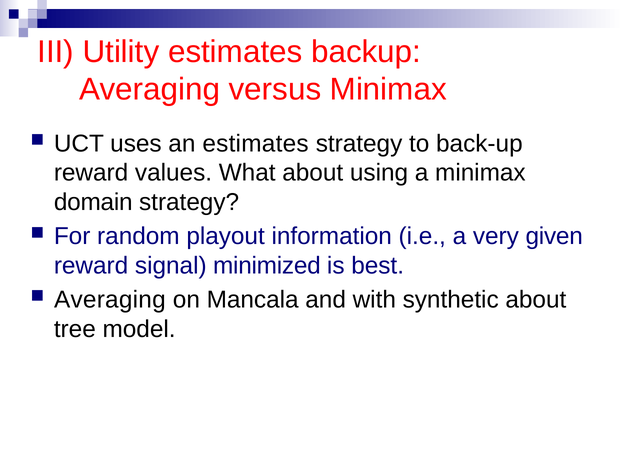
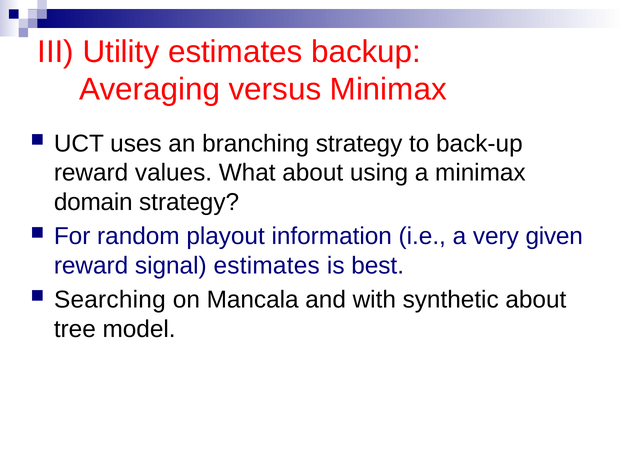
an estimates: estimates -> branching (256, 144)
signal minimized: minimized -> estimates (267, 266)
Averaging: Averaging -> Searching (110, 300)
